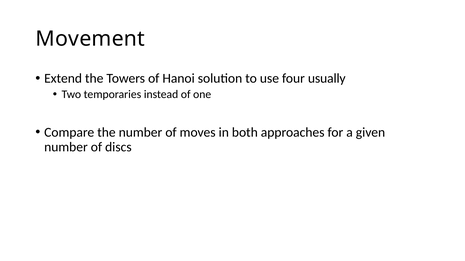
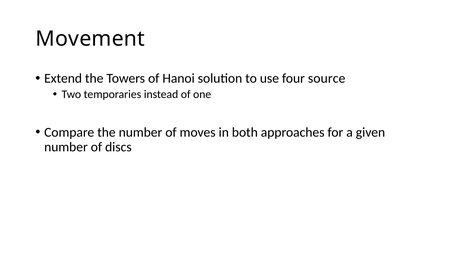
usually: usually -> source (327, 79)
